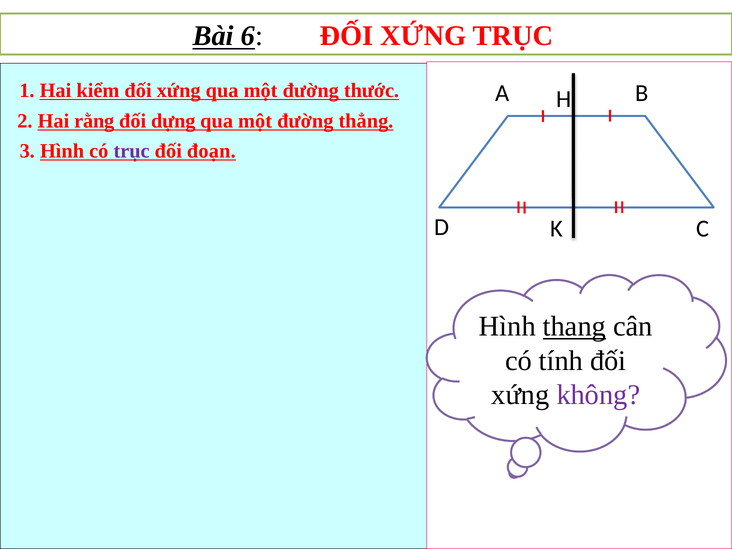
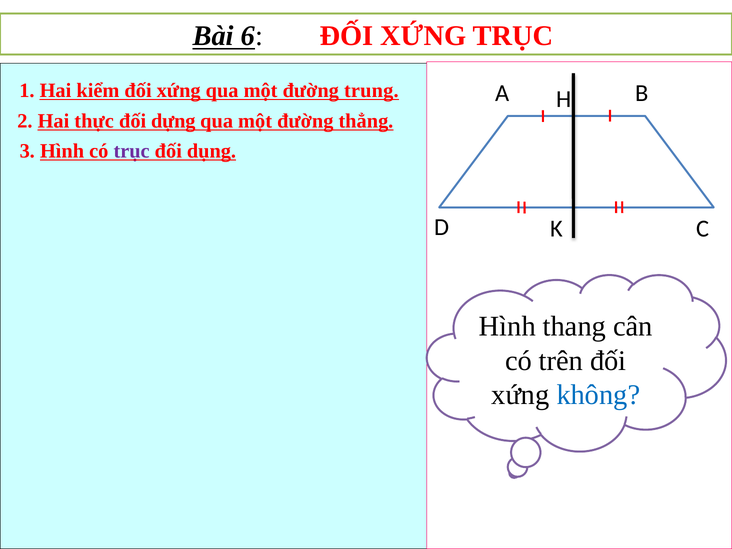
thước: thước -> trung (371, 90)
rằng: rằng -> thực (94, 121)
đoạn: đoạn -> dụng (211, 151)
thang underline: present -> none (574, 326)
tính: tính -> trên (561, 361)
không colour: purple -> blue (598, 395)
